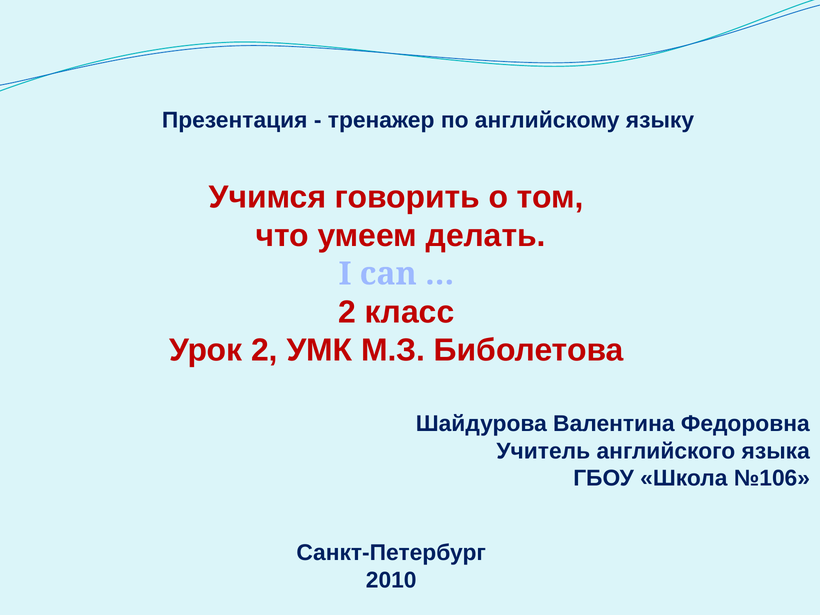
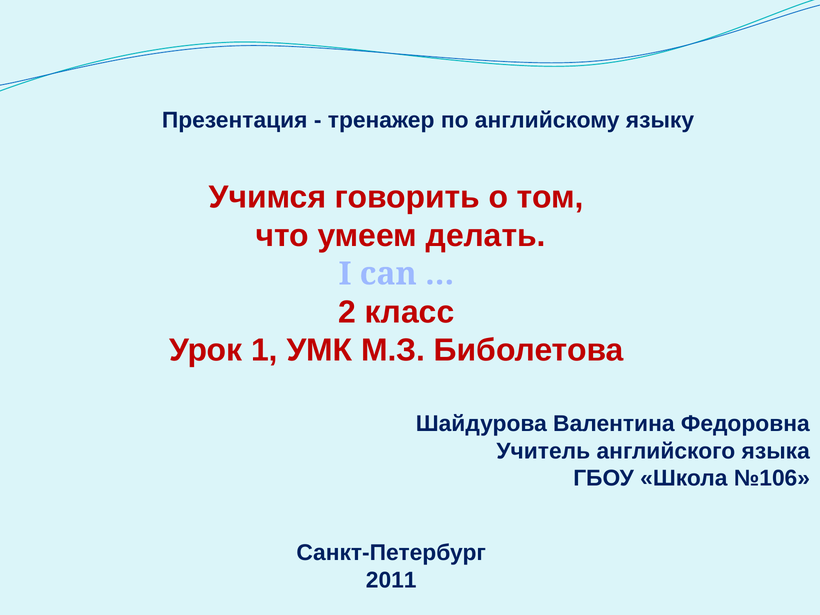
Урок 2: 2 -> 1 (264, 350)
2010: 2010 -> 2011 (391, 580)
